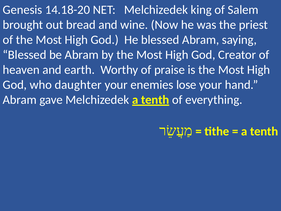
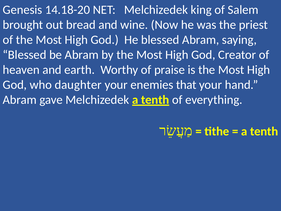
lose: lose -> that (186, 85)
